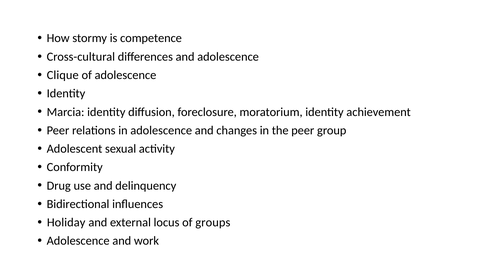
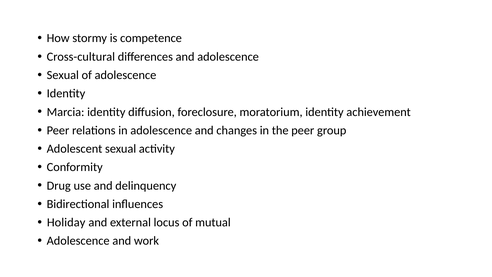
Clique: Clique -> Sexual (63, 75)
groups: groups -> mutual (213, 222)
